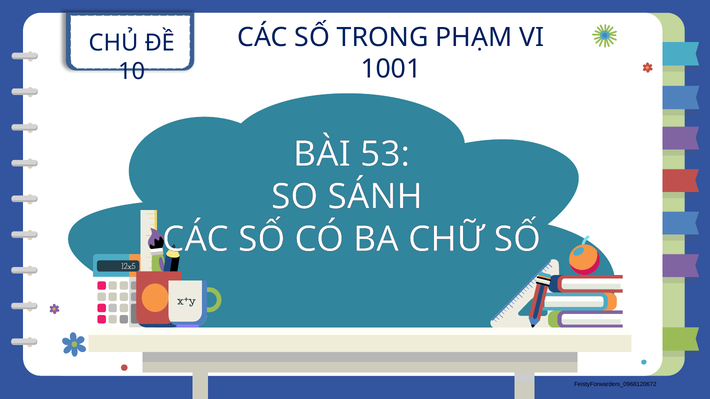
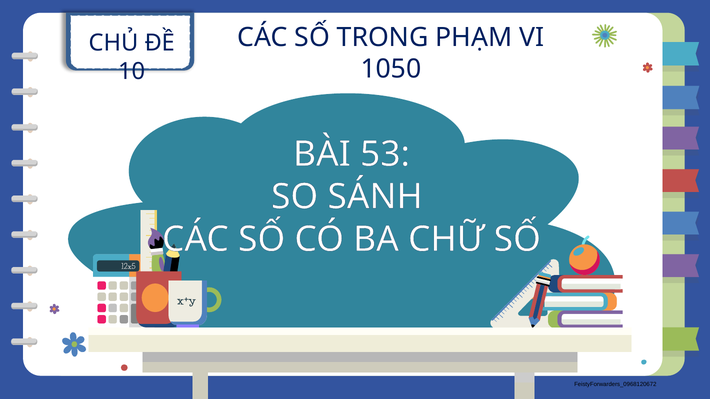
1001: 1001 -> 1050 (391, 69)
